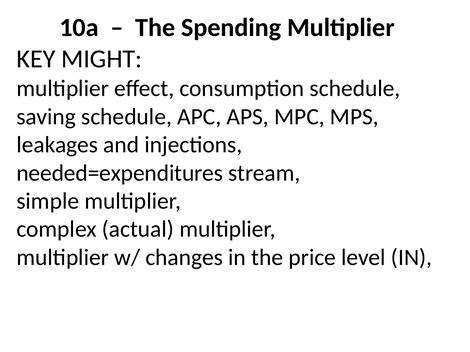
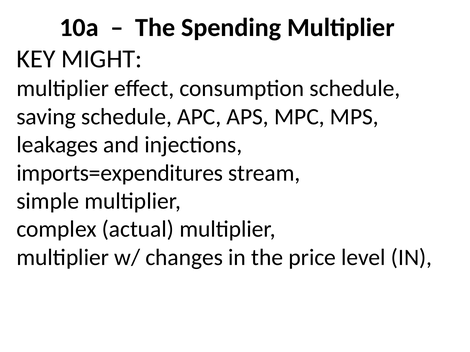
needed=expenditures: needed=expenditures -> imports=expenditures (120, 173)
